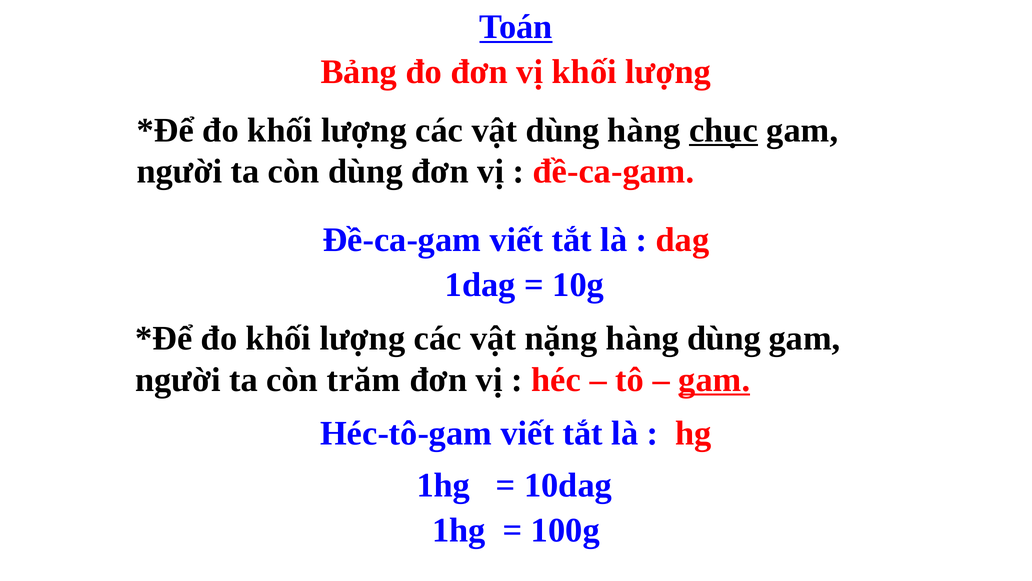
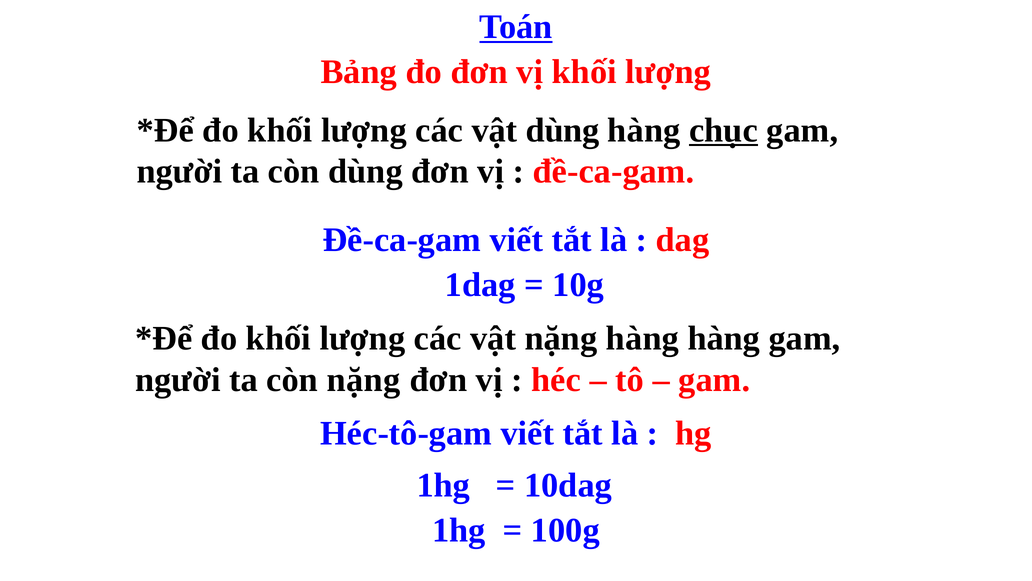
hàng dùng: dùng -> hàng (724, 338)
còn trăm: trăm -> nặng (364, 379)
gam underline: present -> none (714, 379)
